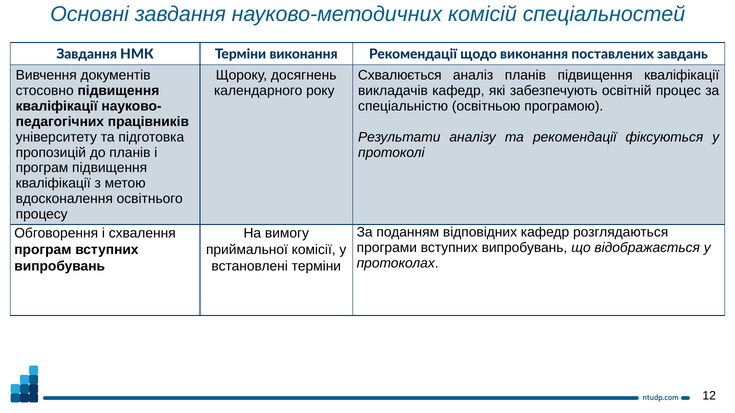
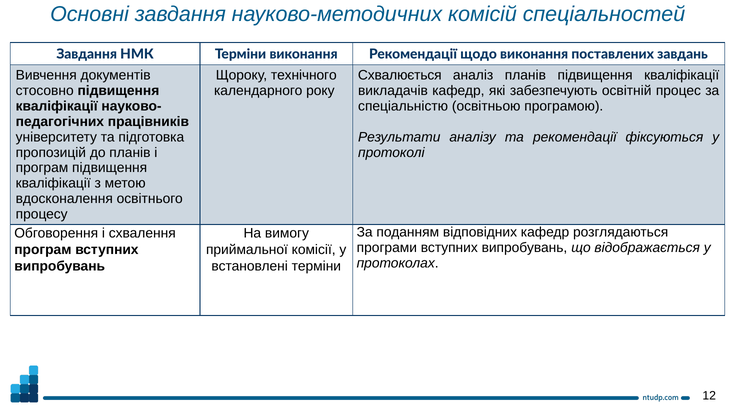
досягнень: досягнень -> технічного (304, 76)
